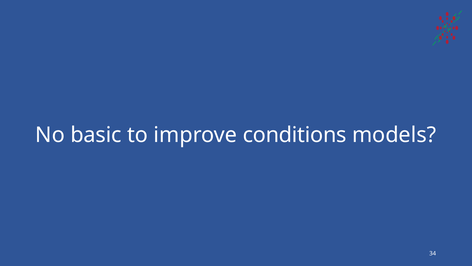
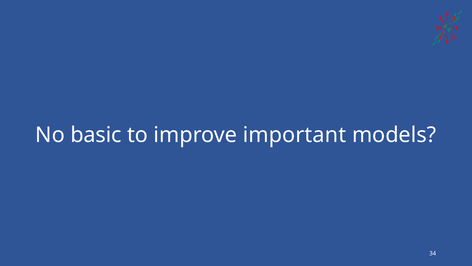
conditions: conditions -> important (294, 135)
